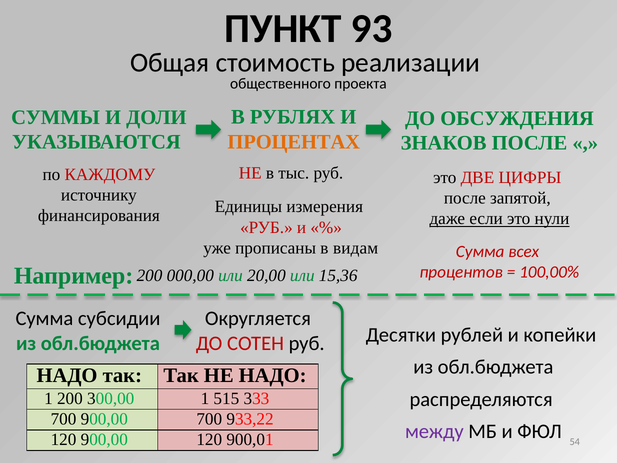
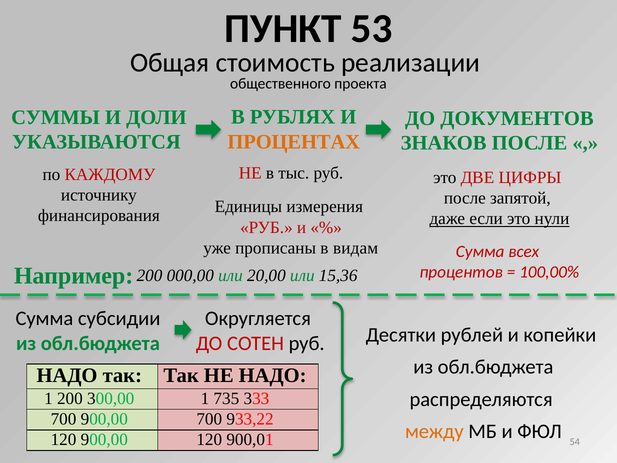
93: 93 -> 53 (372, 29)
ОБСУЖДЕНИЯ: ОБСУЖДЕНИЯ -> ДОКУМЕНТОВ (517, 118)
515: 515 -> 735 (226, 398)
между colour: purple -> orange (434, 431)
